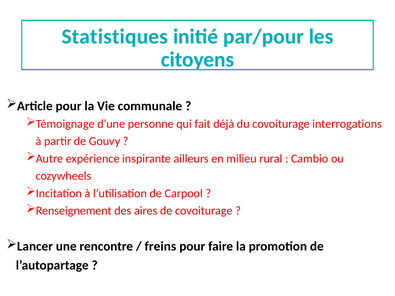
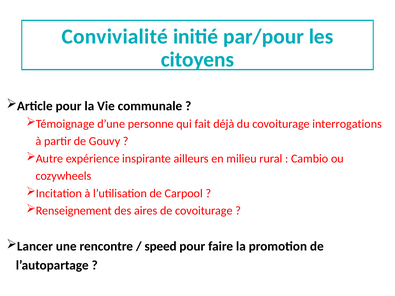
Statistiques: Statistiques -> Convivialité (115, 37)
freins: freins -> speed (161, 247)
